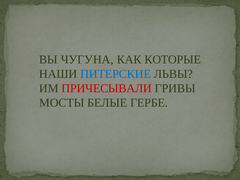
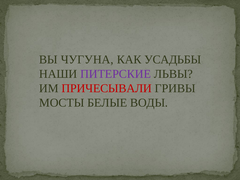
КОТОРЫЕ: КОТОРЫЕ -> УСАДЬБЫ (173, 60)
ПИТЕРСКИЕ colour: blue -> purple (116, 74)
ГЕРБЕ: ГЕРБЕ -> ВОДЫ (149, 103)
